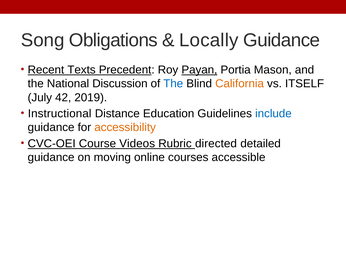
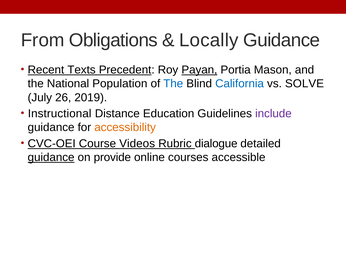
Song: Song -> From (43, 40)
Discussion: Discussion -> Population (120, 84)
California colour: orange -> blue (240, 84)
ITSELF: ITSELF -> SOLVE (305, 84)
42: 42 -> 26 (63, 98)
include colour: blue -> purple (273, 114)
directed: directed -> dialogue (216, 144)
guidance underline: none -> present (51, 158)
moving: moving -> provide (112, 158)
